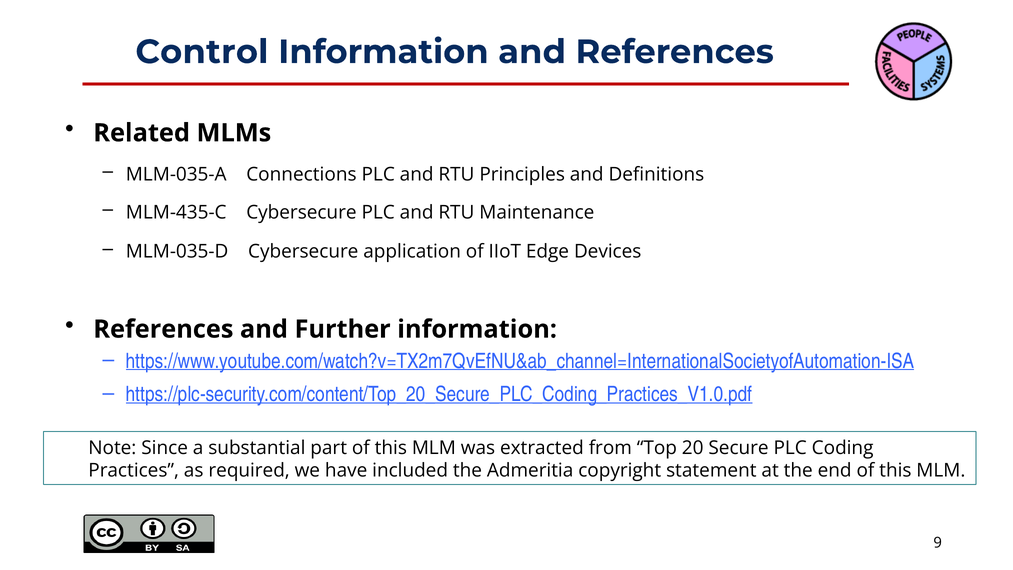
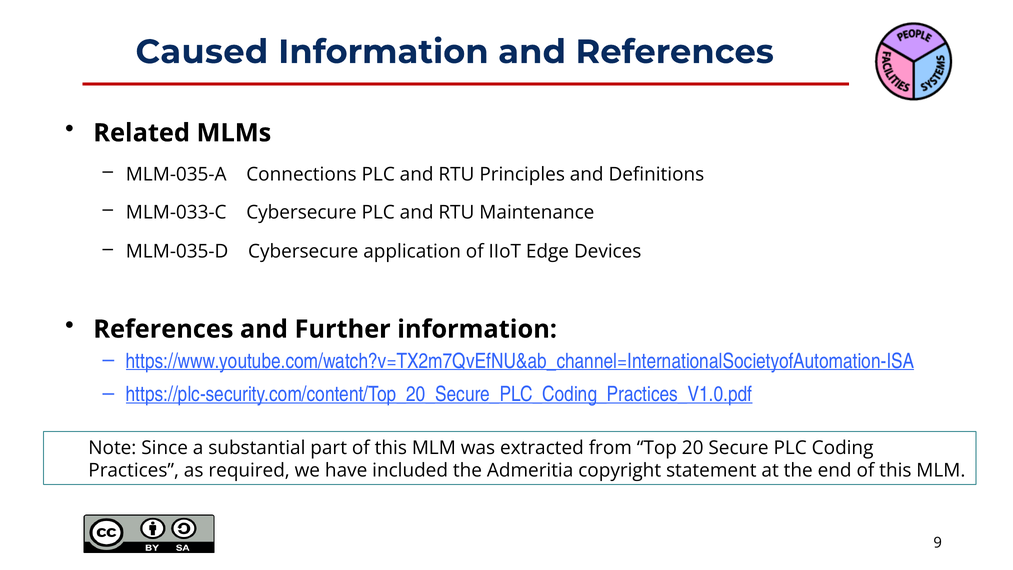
Control: Control -> Caused (202, 52)
MLM-435-C: MLM-435-C -> MLM-033-C (176, 212)
